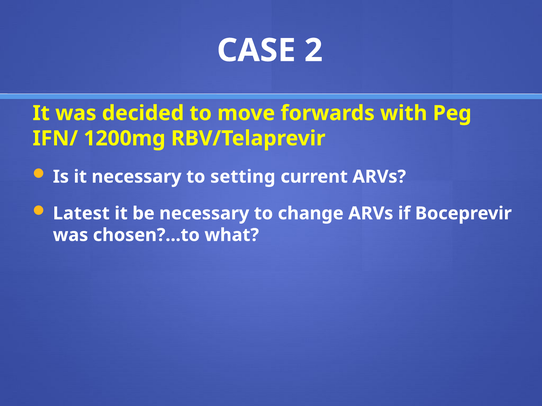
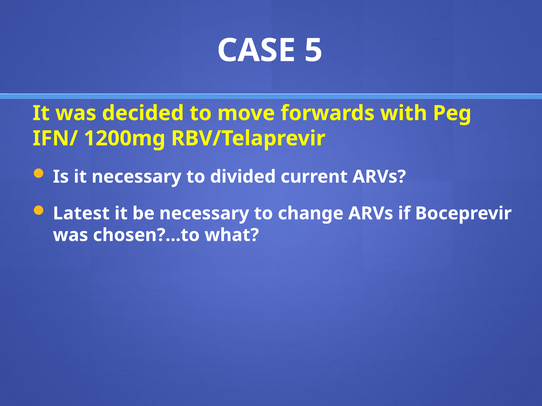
2: 2 -> 5 (313, 51)
setting: setting -> divided (243, 177)
